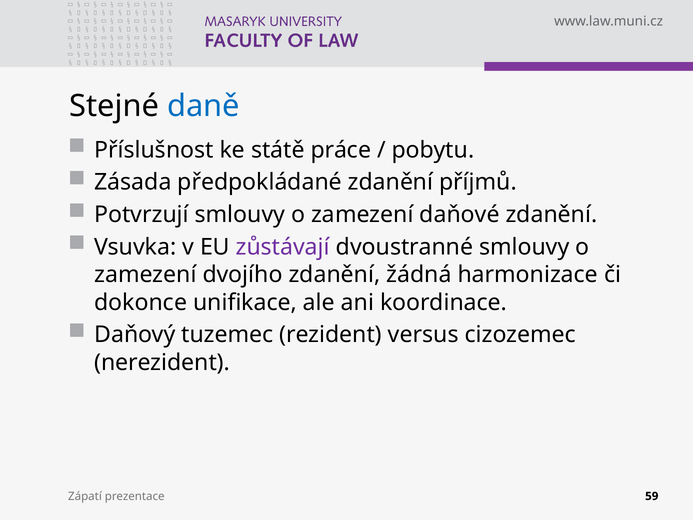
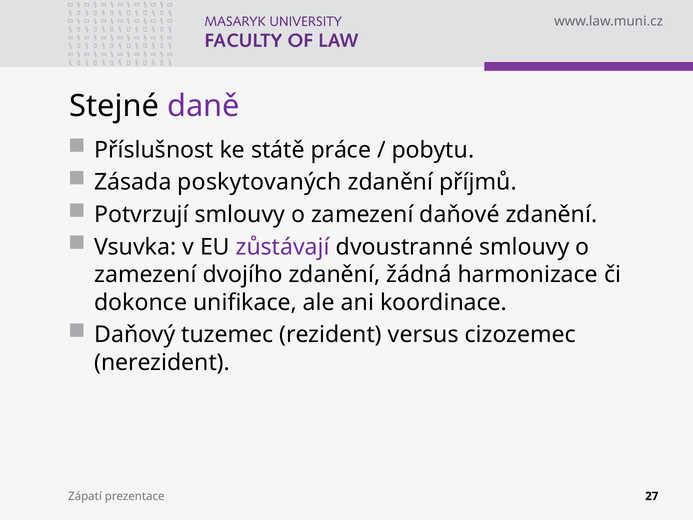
daně colour: blue -> purple (203, 106)
předpokládané: předpokládané -> poskytovaných (260, 182)
59: 59 -> 27 (652, 496)
